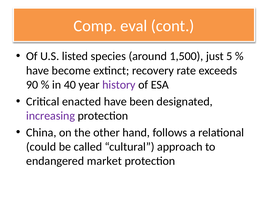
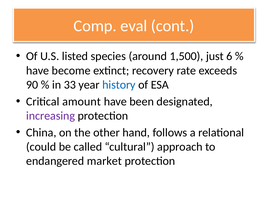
5: 5 -> 6 (229, 56)
40: 40 -> 33 (70, 85)
history colour: purple -> blue (119, 85)
enacted: enacted -> amount (82, 101)
